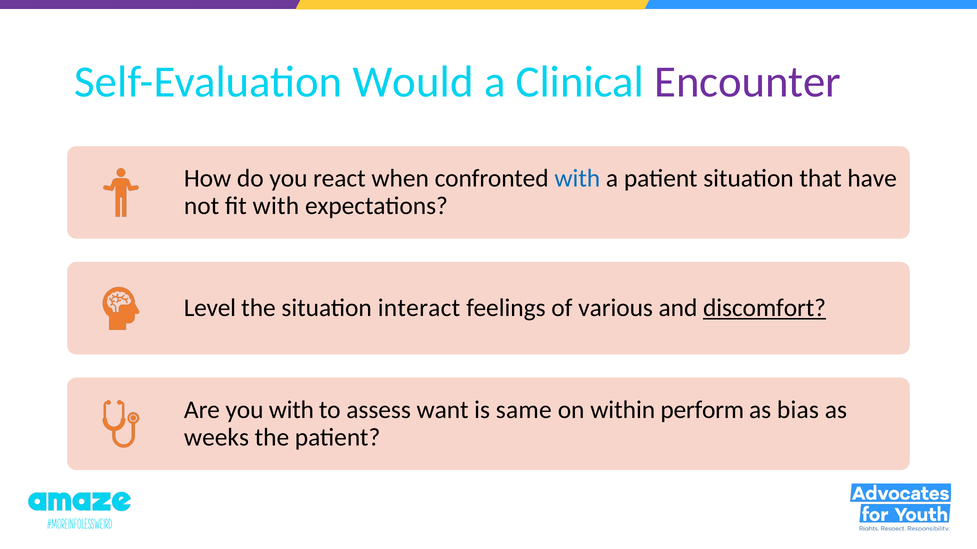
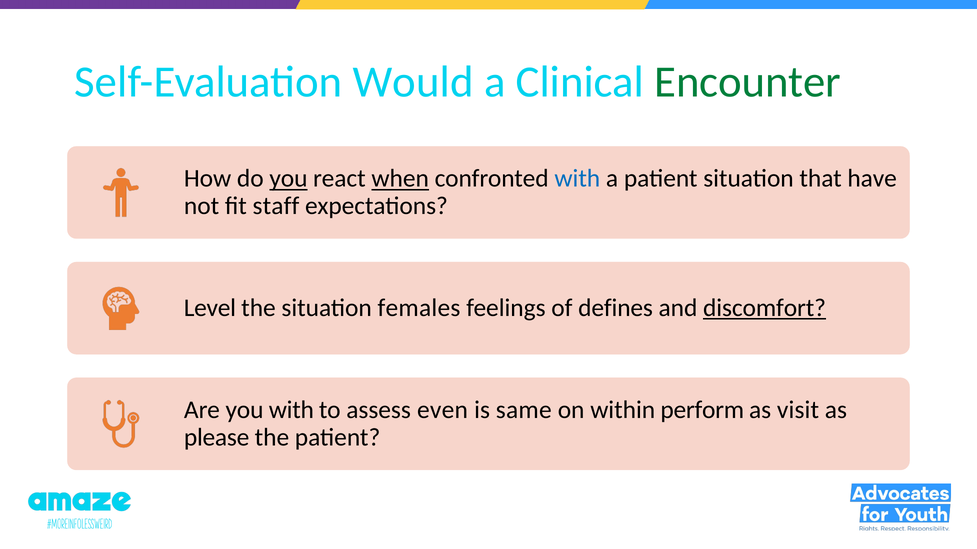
Encounter colour: purple -> green (748, 82)
you underline: none -> present (289, 179)
when underline: none -> present (400, 179)
fit with: with -> staff (276, 206)
interact: interact -> females (419, 308)
various: various -> defines (616, 308)
want: want -> even (442, 410)
bias: bias -> visit (798, 410)
weeks: weeks -> please (217, 438)
